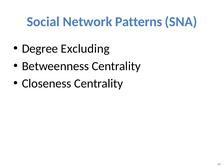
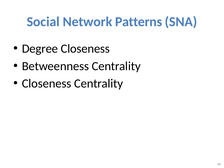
Degree Excluding: Excluding -> Closeness (85, 49)
